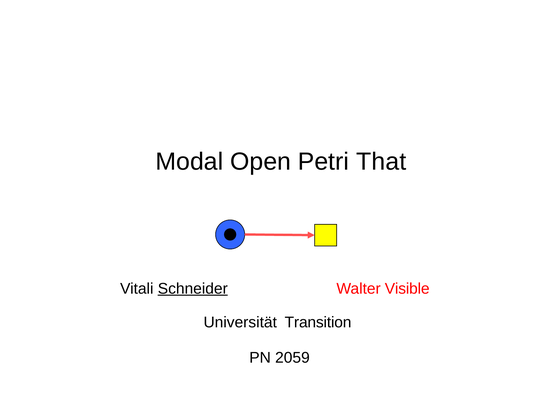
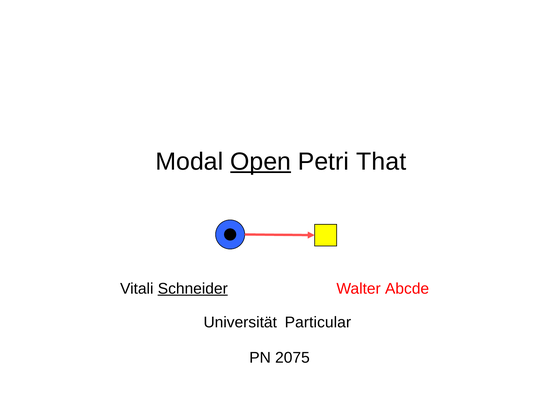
Open underline: none -> present (261, 162)
Visible: Visible -> Abcde (407, 289)
Transition: Transition -> Particular (318, 323)
2059: 2059 -> 2075 (292, 358)
